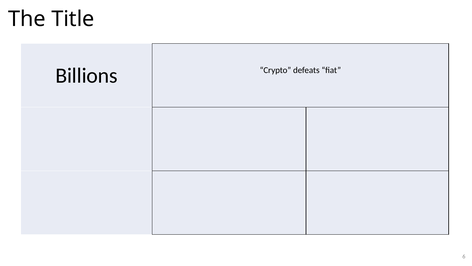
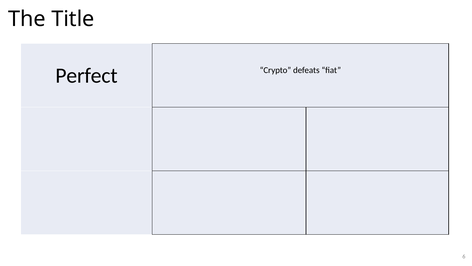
Billions: Billions -> Perfect (87, 76)
